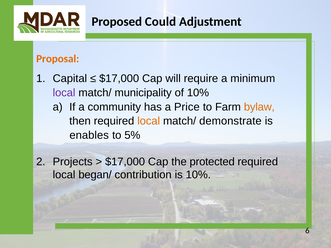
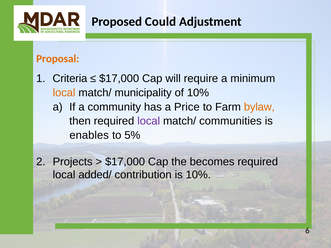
Capital: Capital -> Criteria (70, 79)
local colour: purple -> orange (64, 93)
local colour: orange -> purple (149, 121)
demonstrate: demonstrate -> communities (230, 121)
protected: protected -> becomes (212, 162)
began/: began/ -> added/ (95, 175)
